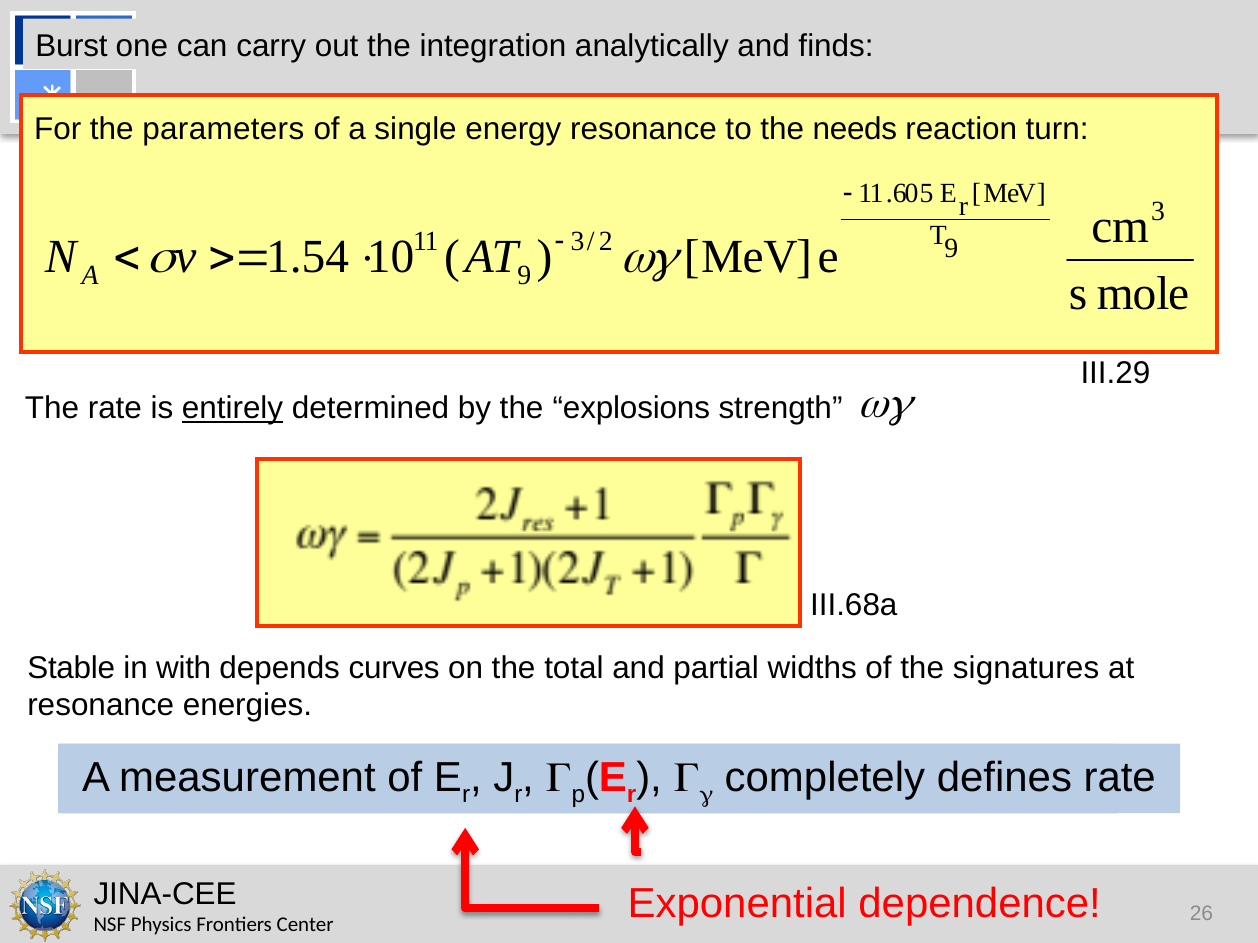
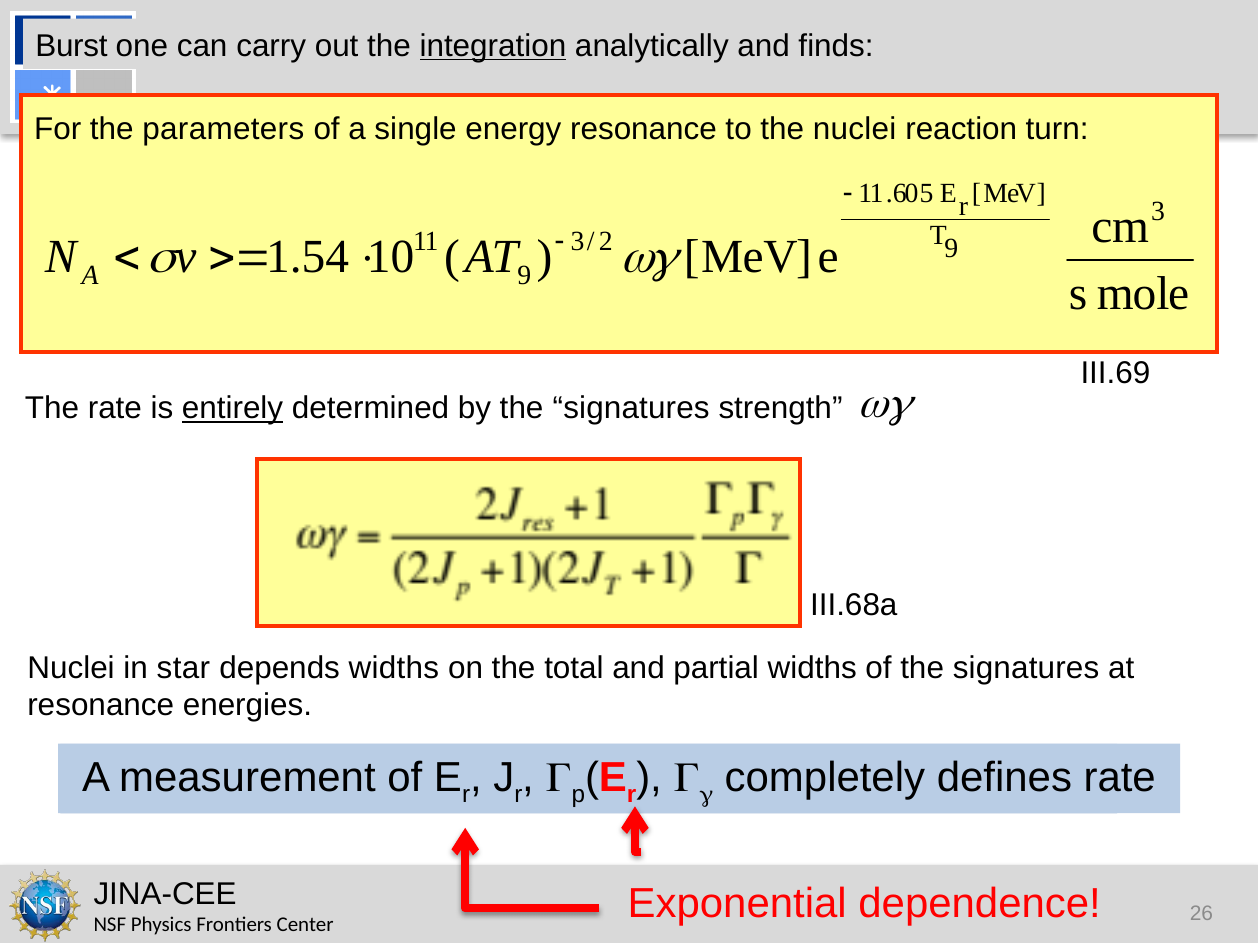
integration underline: none -> present (493, 46)
the needs: needs -> nuclei (855, 129)
III.29: III.29 -> III.69 (1115, 373)
by the explosions: explosions -> signatures (631, 408)
Stable: Stable -> Nuclei (71, 668)
with: with -> star (183, 668)
depends curves: curves -> widths (394, 668)
